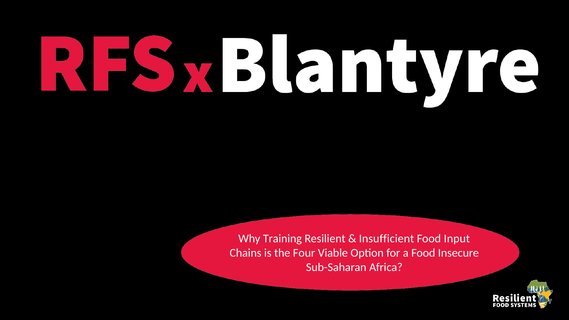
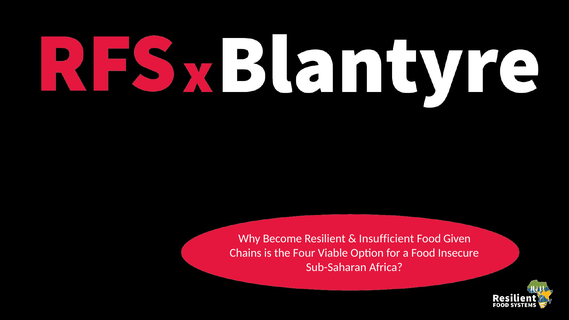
Training: Training -> Become (282, 239)
Input: Input -> Given (457, 239)
